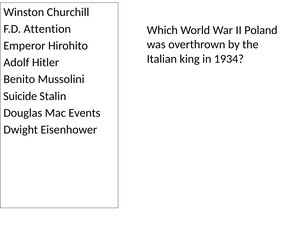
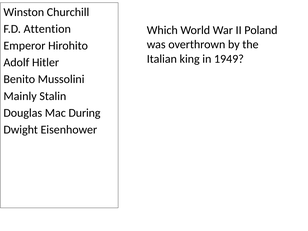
1934: 1934 -> 1949 (229, 59)
Suicide: Suicide -> Mainly (20, 96)
Events: Events -> During (84, 113)
